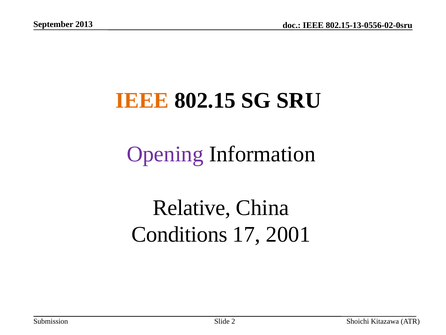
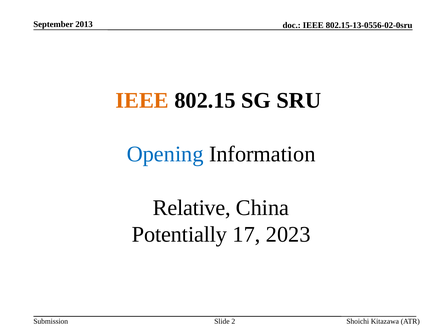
Opening colour: purple -> blue (165, 154)
Conditions: Conditions -> Potentially (179, 234)
2001: 2001 -> 2023 (288, 234)
